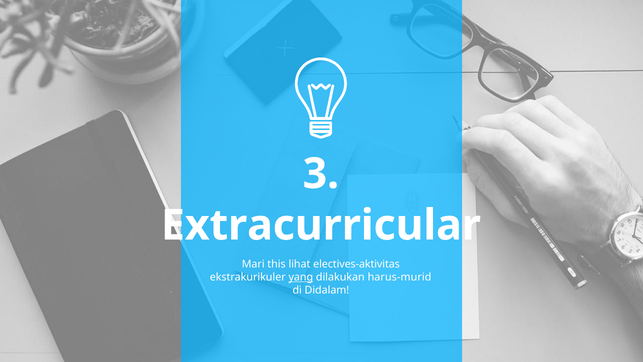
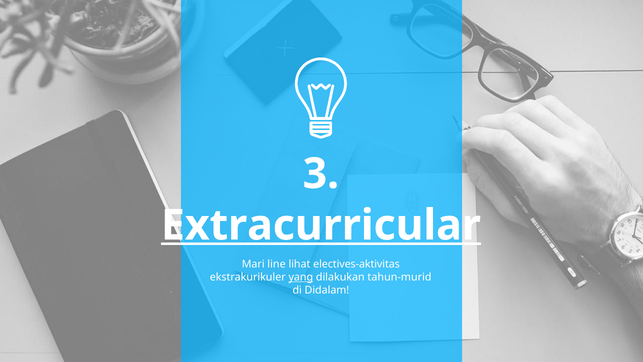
Extracurricular underline: none -> present (321, 225)
this: this -> line (277, 264)
harus-murid: harus-murid -> tahun-murid (400, 277)
